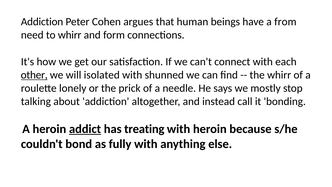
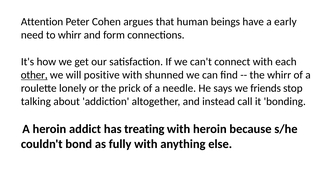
Addiction: Addiction -> Attention (42, 22)
from: from -> early (285, 22)
isolated: isolated -> positive (102, 75)
mostly: mostly -> friends (266, 88)
addict underline: present -> none (85, 129)
